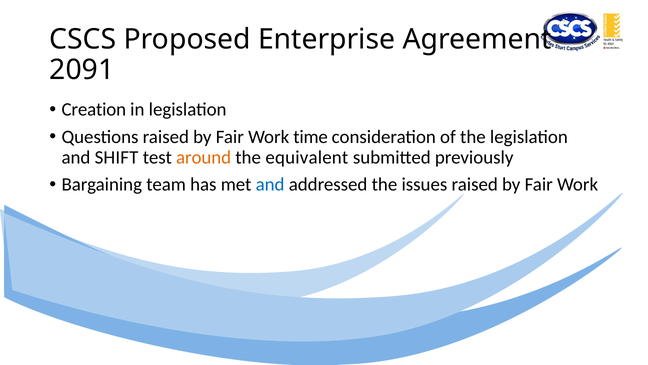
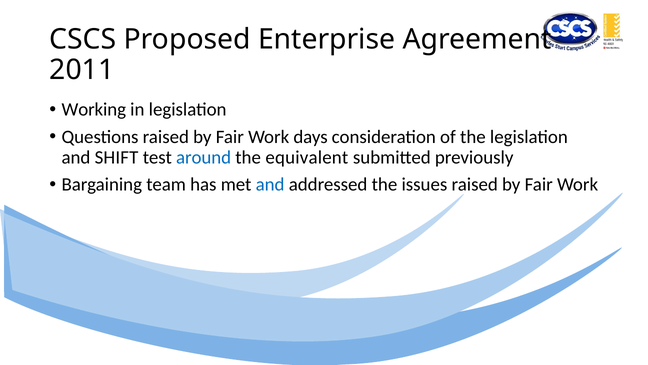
2091: 2091 -> 2011 (82, 70)
Creation: Creation -> Working (94, 110)
time: time -> days (311, 137)
around colour: orange -> blue (204, 157)
